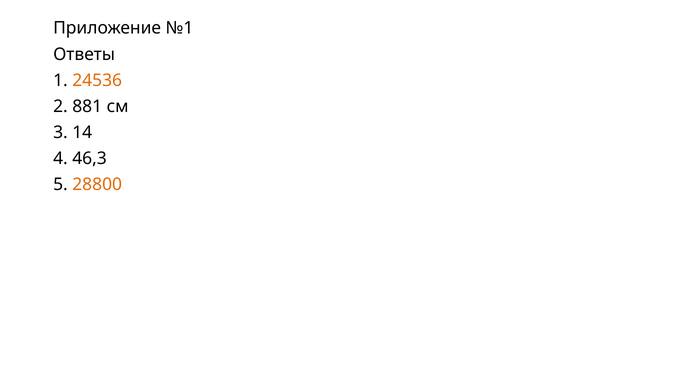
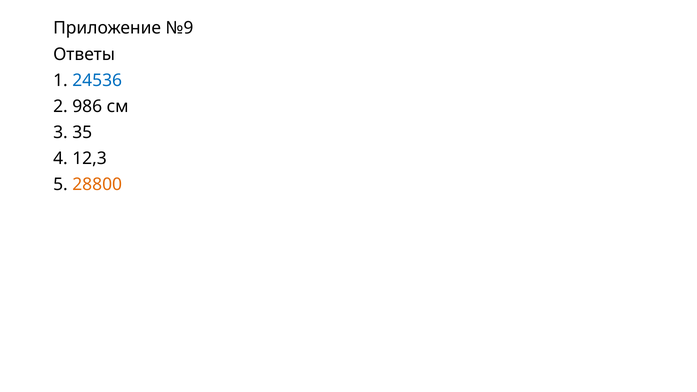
№1: №1 -> №9 (179, 28)
24536 colour: orange -> blue (97, 80)
881: 881 -> 986 (87, 106)
14: 14 -> 35 (82, 133)
46,3: 46,3 -> 12,3 (90, 159)
